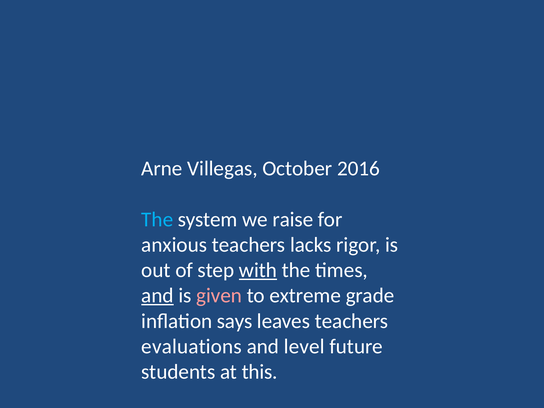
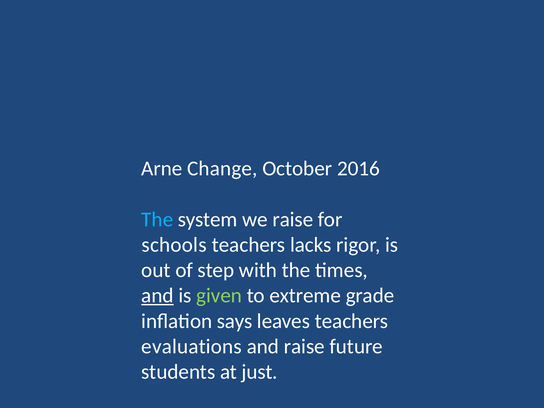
Villegas: Villegas -> Change (222, 169)
anxious: anxious -> schools (174, 245)
with underline: present -> none (258, 270)
given colour: pink -> light green (219, 296)
and level: level -> raise (304, 346)
this: this -> just (260, 372)
